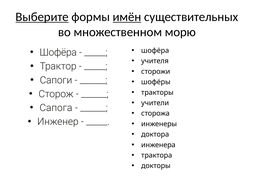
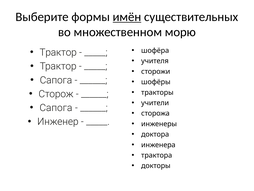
Выберите underline: present -> none (42, 17)
Шофёра: Шофёра -> Трактор (58, 52)
Сапоги: Сапоги -> Сапога (56, 80)
